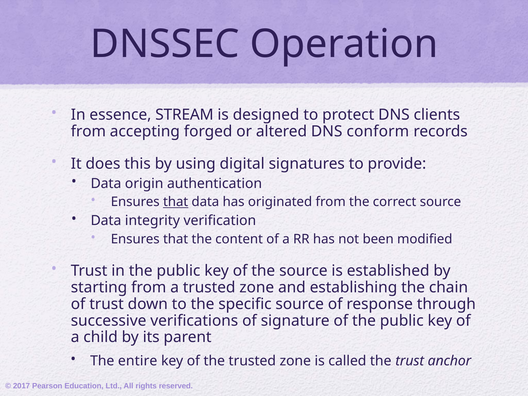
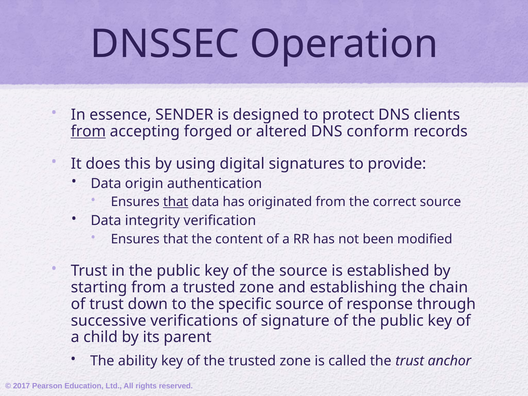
STREAM: STREAM -> SENDER (184, 115)
from underline: none -> present (88, 131)
entire: entire -> ability (138, 361)
